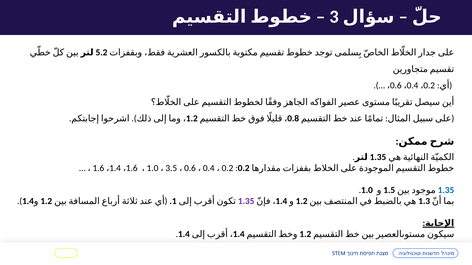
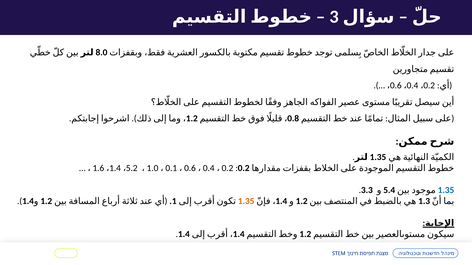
5.2: 5.2 -> 8.0 (102, 53)
1.6: 1.6 -> 5.2 (132, 168)
3.5: 3.5 -> 0.1 (171, 168)
1.0: 1.0 -> 3.3 (367, 190)
1.5: 1.5 -> 5.4 (389, 190)
1.35 colour: purple -> orange (246, 201)
